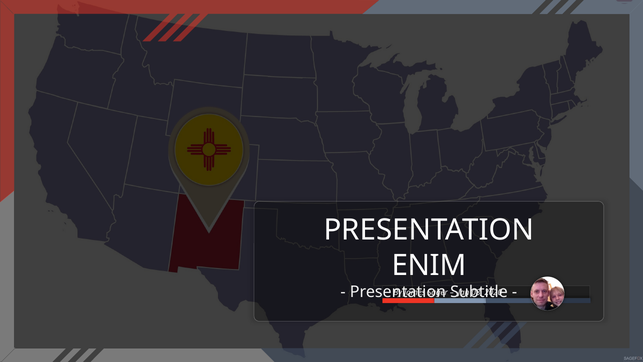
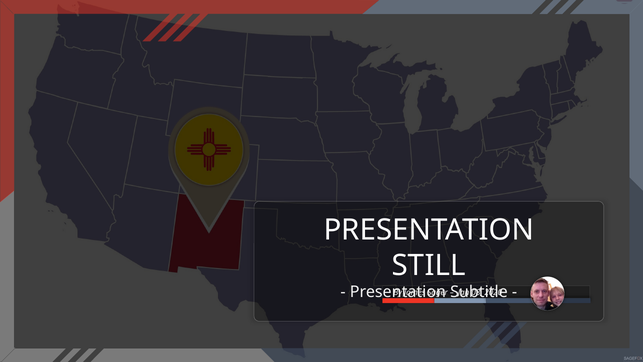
ENIM: ENIM -> STILL (429, 265)
